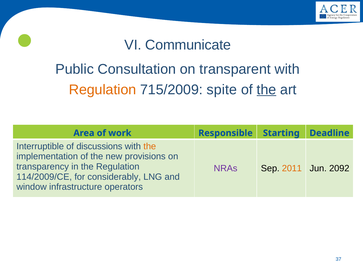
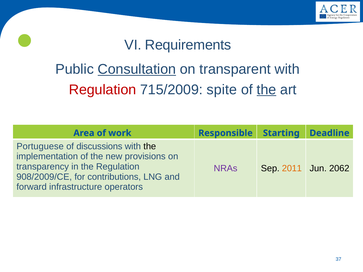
Communicate: Communicate -> Requirements (188, 45)
Consultation underline: none -> present (137, 69)
Regulation colour: orange -> red (103, 90)
Interruptible: Interruptible -> Portuguese (40, 146)
the colour: orange -> black (150, 146)
2092: 2092 -> 2062 (339, 169)
114/2009/CE: 114/2009/CE -> 908/2009/CE (44, 177)
considerably: considerably -> contributions (114, 177)
window: window -> forward (32, 187)
